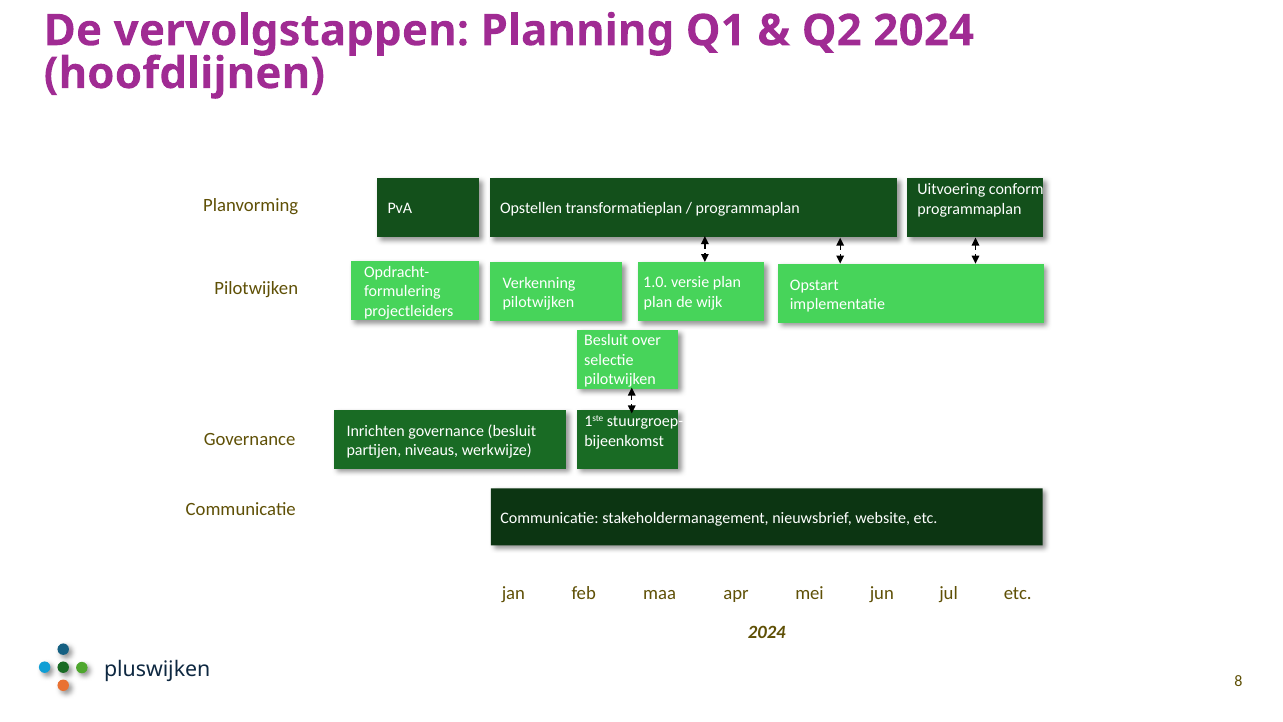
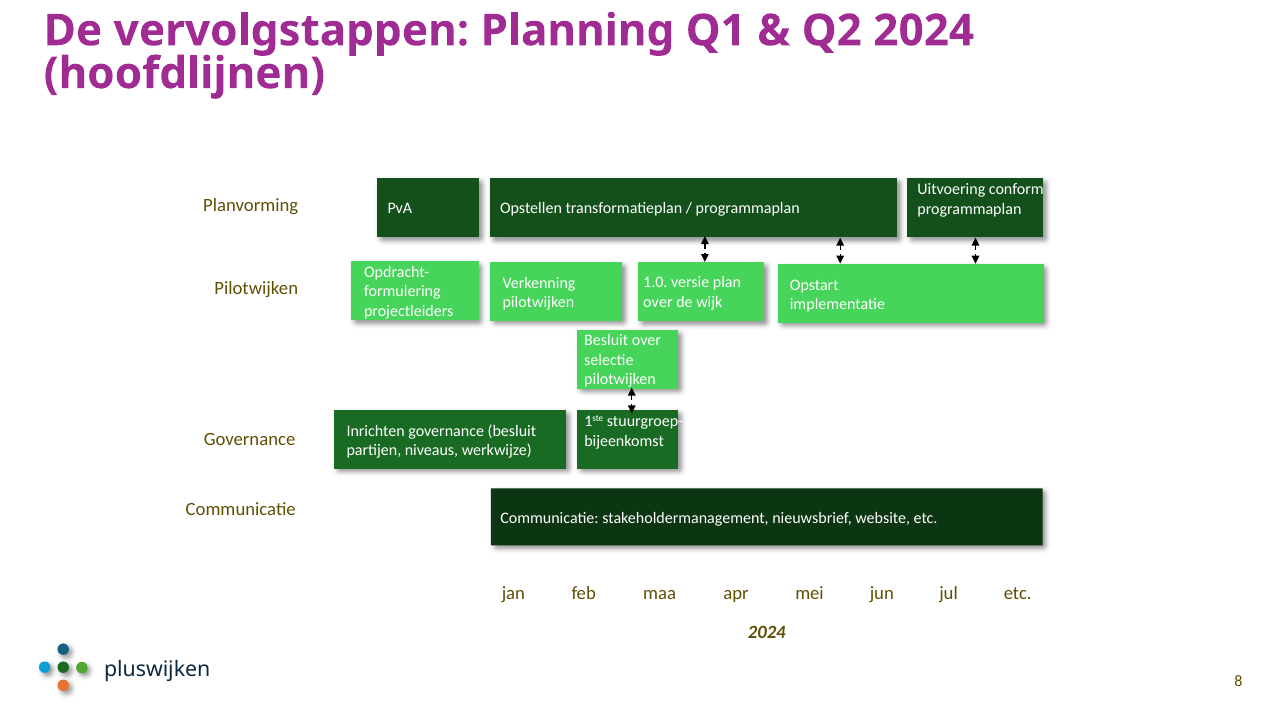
plan: plan -> over (658, 302)
